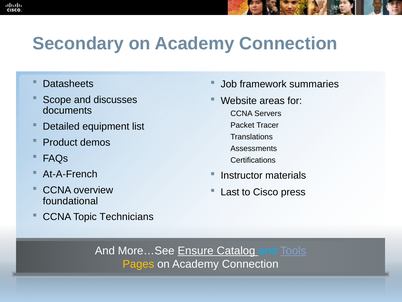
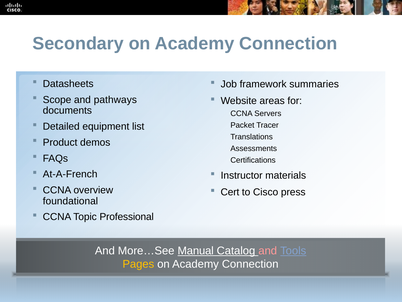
discusses: discusses -> pathways (115, 100)
Last: Last -> Cert (230, 192)
Technicians: Technicians -> Professional (127, 217)
Ensure: Ensure -> Manual (196, 250)
and colour: light blue -> pink (268, 250)
